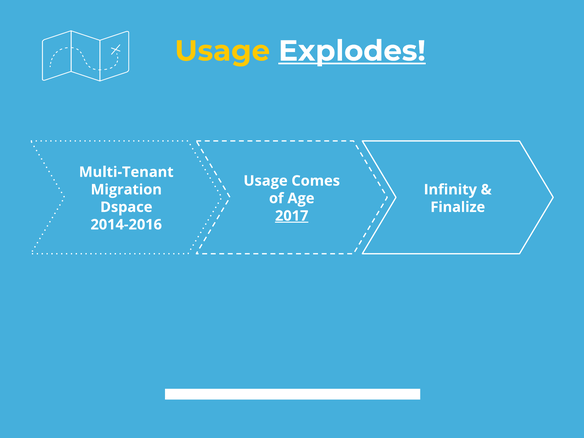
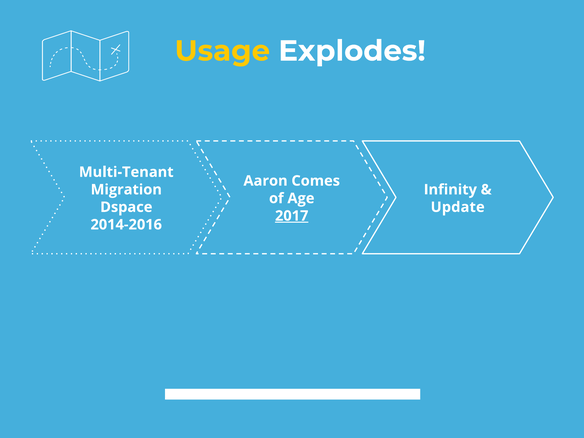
Explodes underline: present -> none (352, 51)
Usage: Usage -> Aaron (266, 181)
Finalize: Finalize -> Update (458, 207)
